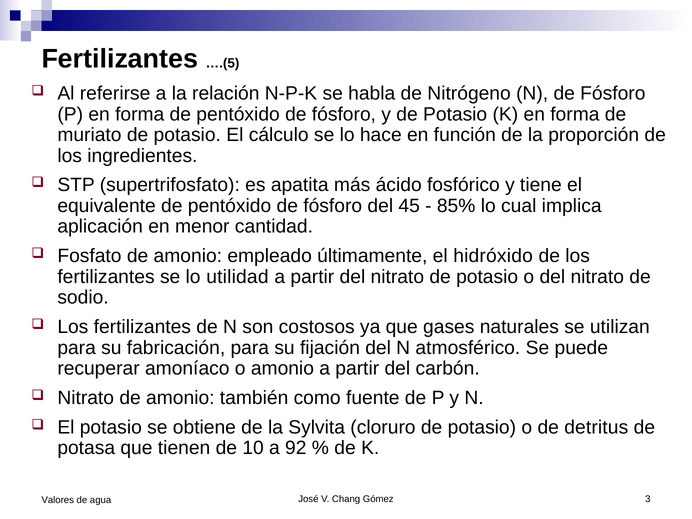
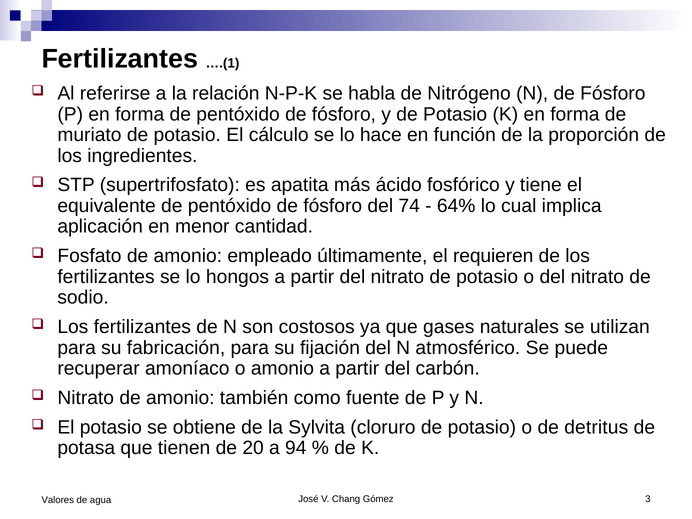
….(5: ….(5 -> ….(1 (223, 63)
45: 45 -> 74 (409, 206)
85%: 85% -> 64% (456, 206)
hidróxido: hidróxido -> requieren (493, 256)
utilidad: utilidad -> hongos (238, 277)
10: 10 -> 20 (253, 448)
92: 92 -> 94 (296, 448)
